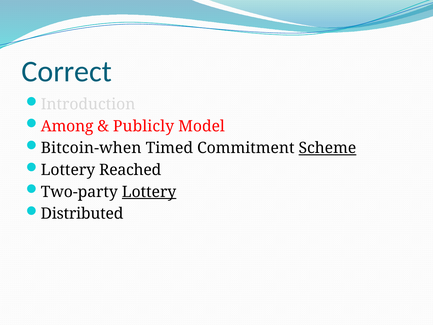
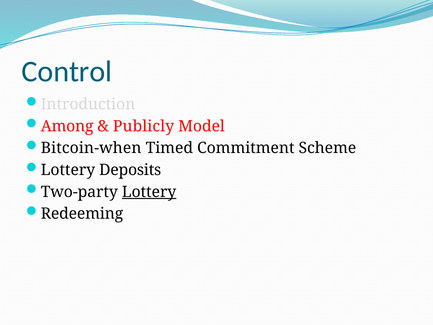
Correct: Correct -> Control (67, 72)
Scheme underline: present -> none (327, 148)
Reached: Reached -> Deposits (130, 170)
Distributed: Distributed -> Redeeming (82, 214)
